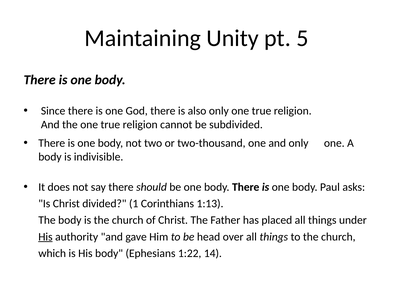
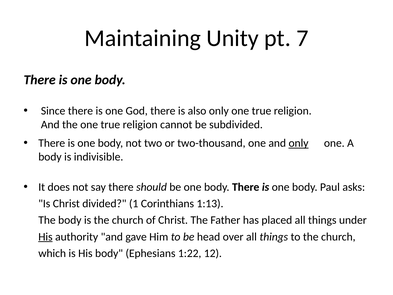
5: 5 -> 7 (302, 38)
only underline: none -> present (299, 143)
14: 14 -> 12 (213, 253)
